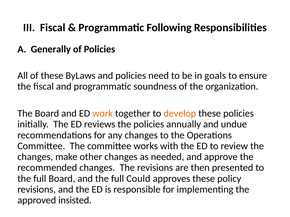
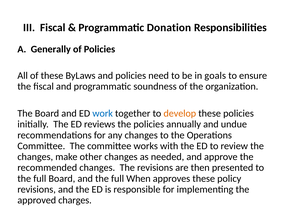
Following: Following -> Donation (169, 28)
work colour: orange -> blue (103, 114)
Could: Could -> When (138, 179)
insisted: insisted -> charges (75, 201)
